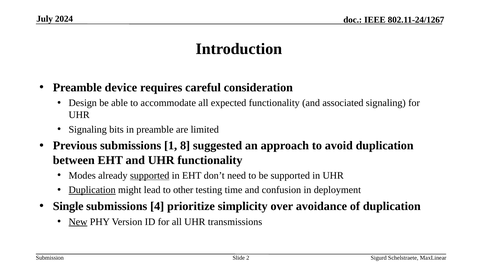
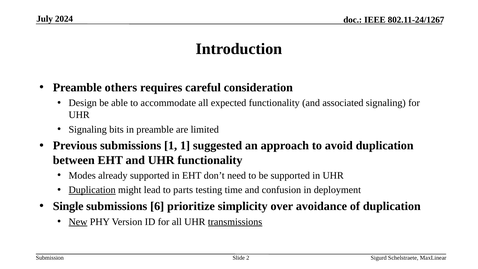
device: device -> others (121, 87)
1 8: 8 -> 1 (185, 146)
supported underline: present -> none (150, 175)
other: other -> parts (183, 190)
4: 4 -> 6 (157, 206)
transmissions underline: none -> present (235, 222)
